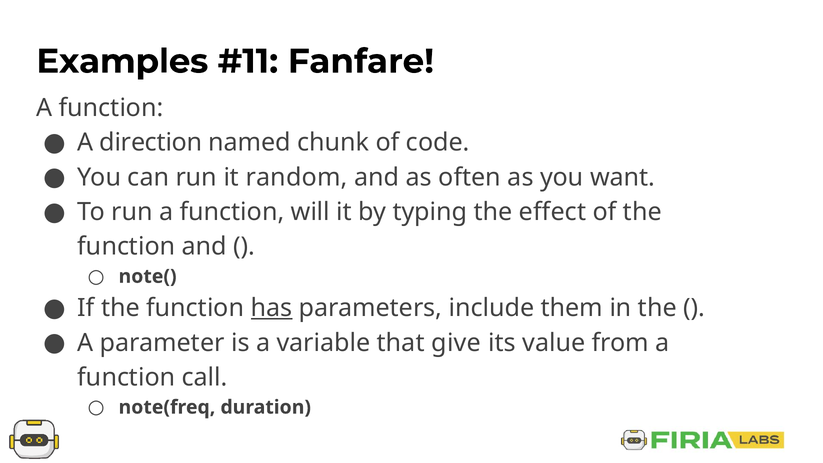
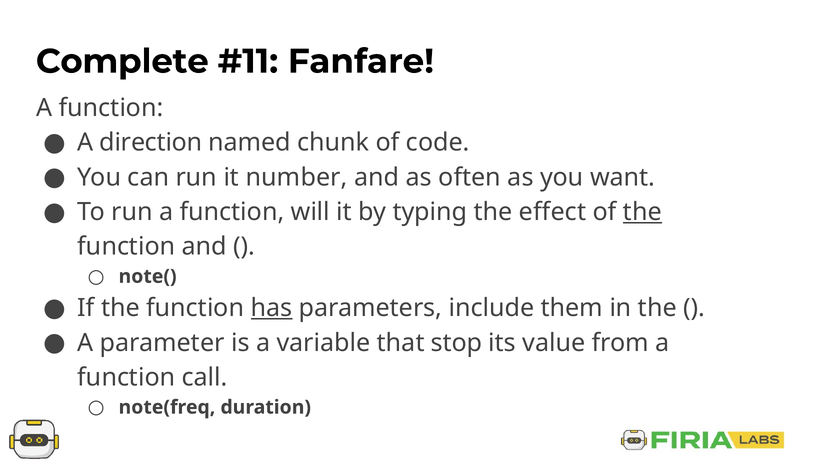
Examples: Examples -> Complete (122, 61)
random: random -> number (297, 177)
the underline: none -> present (642, 212)
give: give -> stop (456, 343)
